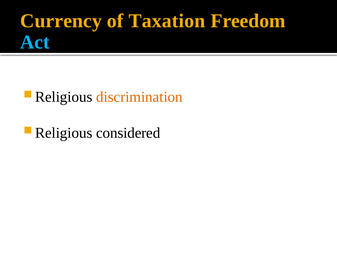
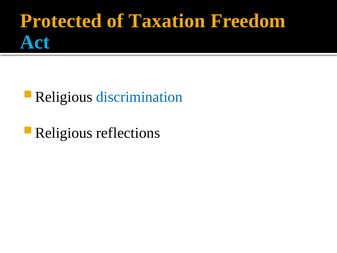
Currency: Currency -> Protected (61, 21)
discrimination colour: orange -> blue (139, 97)
considered: considered -> reflections (128, 133)
